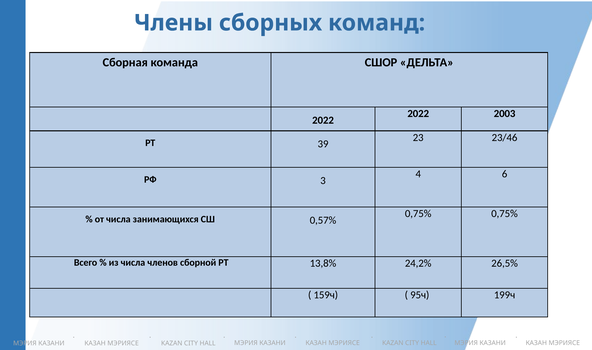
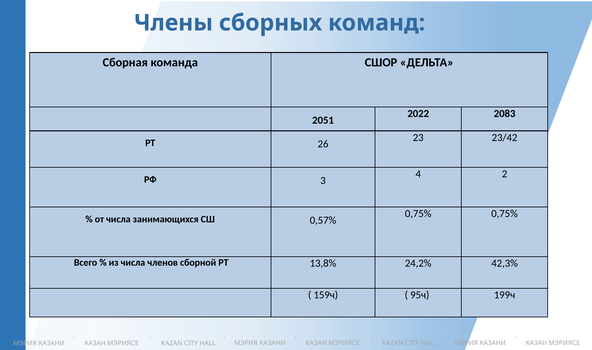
2003: 2003 -> 2083 (505, 114)
2022: 2022 -> 2051 (323, 120)
23/46: 23/46 -> 23/42 (505, 137)
39: 39 -> 26 (323, 144)
6: 6 -> 2 (505, 174)
26,5%: 26,5% -> 42,3% (505, 263)
